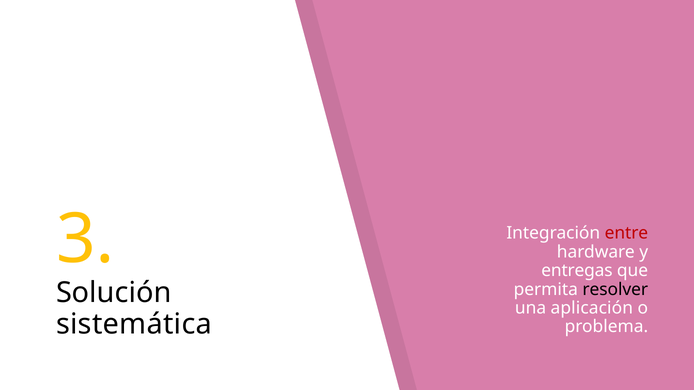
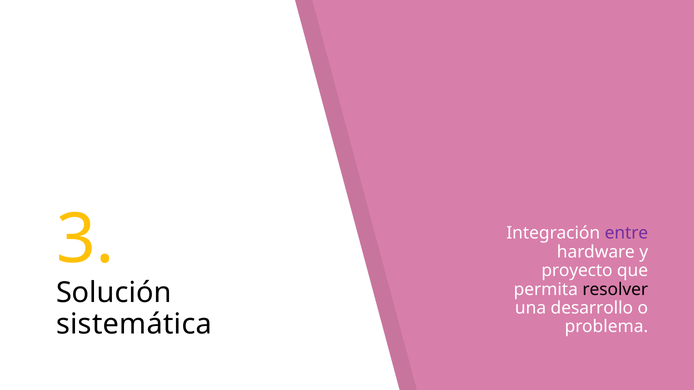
entre colour: red -> purple (626, 233)
entregas: entregas -> proyecto (577, 271)
aplicación: aplicación -> desarrollo (592, 308)
